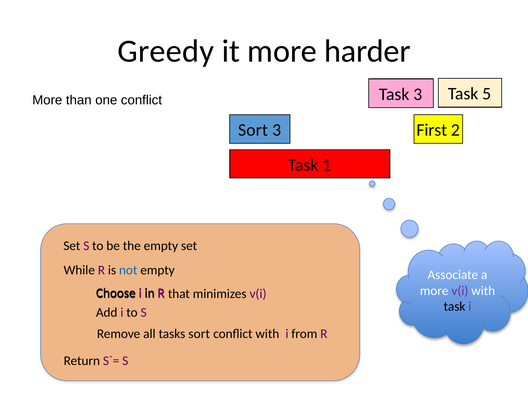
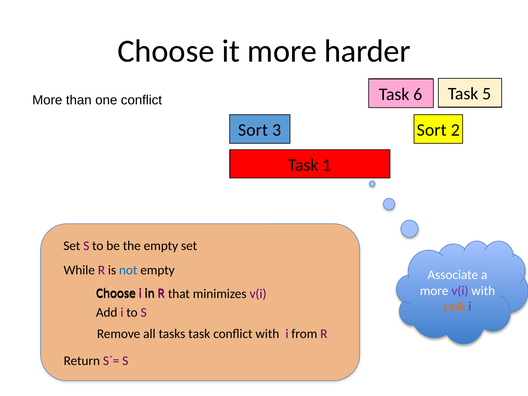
Greedy: Greedy -> Choose (166, 51)
Task 3: 3 -> 6 (418, 94)
First: First -> Sort (432, 130)
task colour: black -> orange (454, 306)
tasks sort: sort -> task (199, 334)
